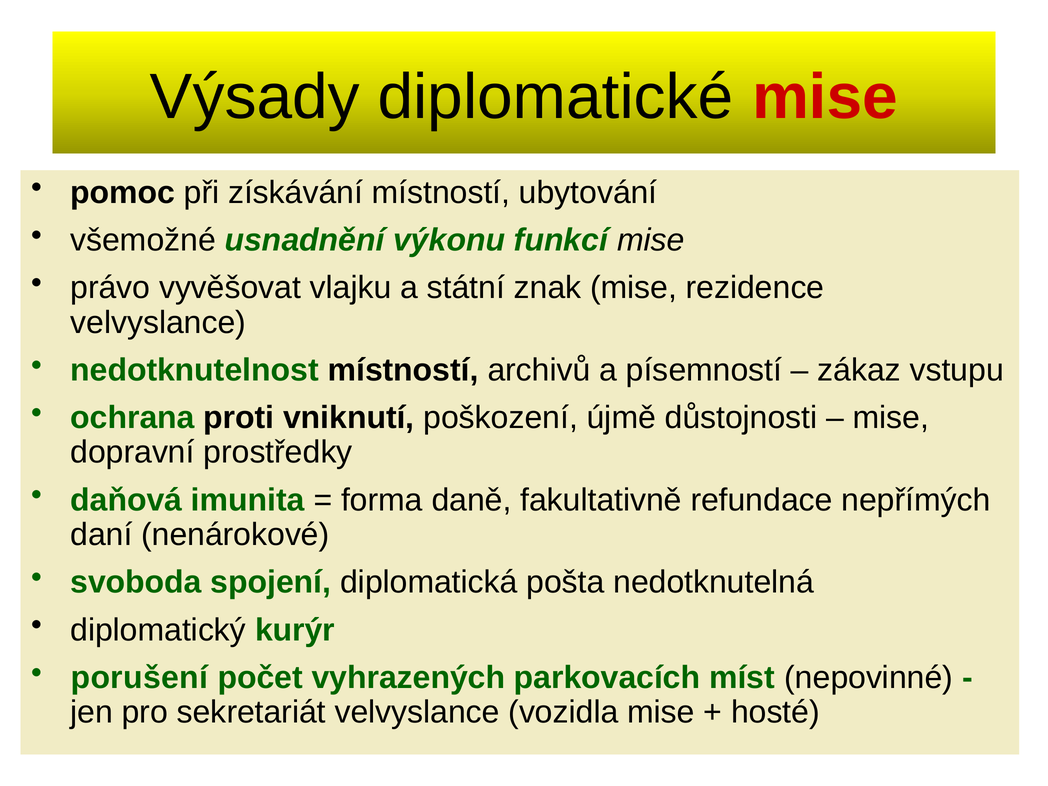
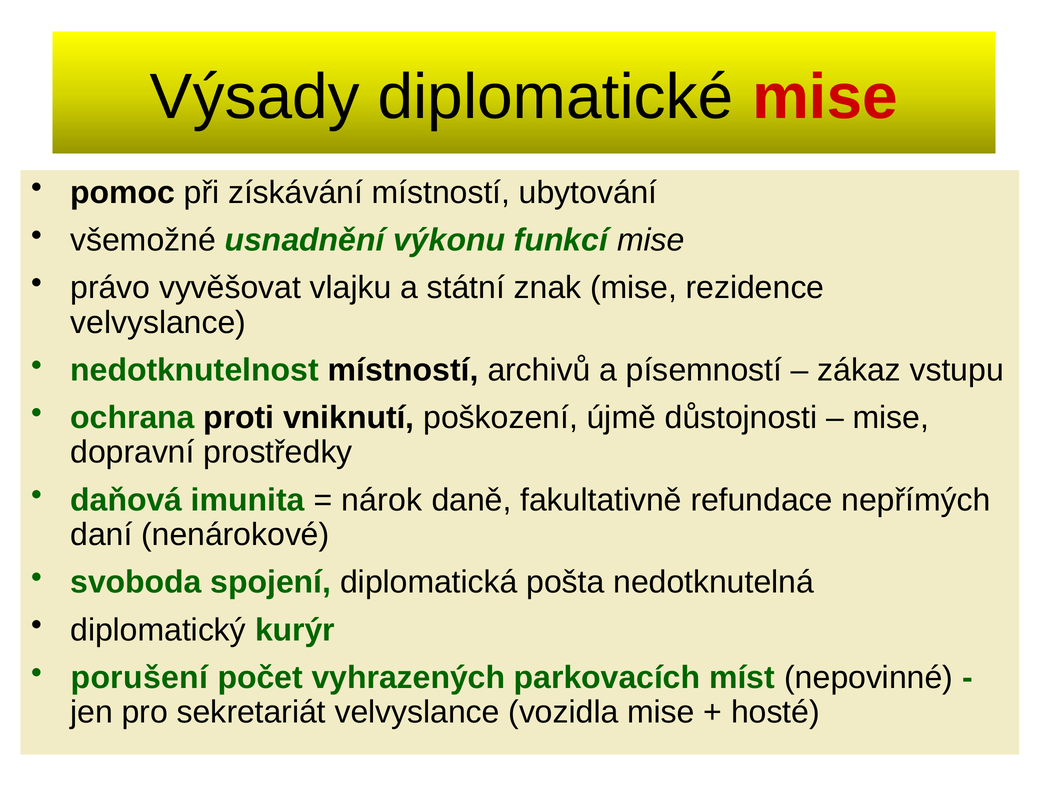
forma: forma -> nárok (382, 500)
